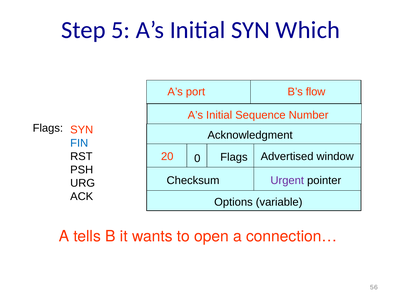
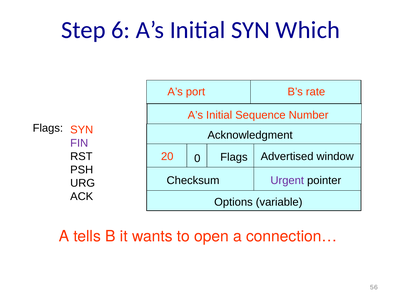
5: 5 -> 6 (121, 30)
flow: flow -> rate (316, 92)
FIN colour: blue -> purple (79, 143)
